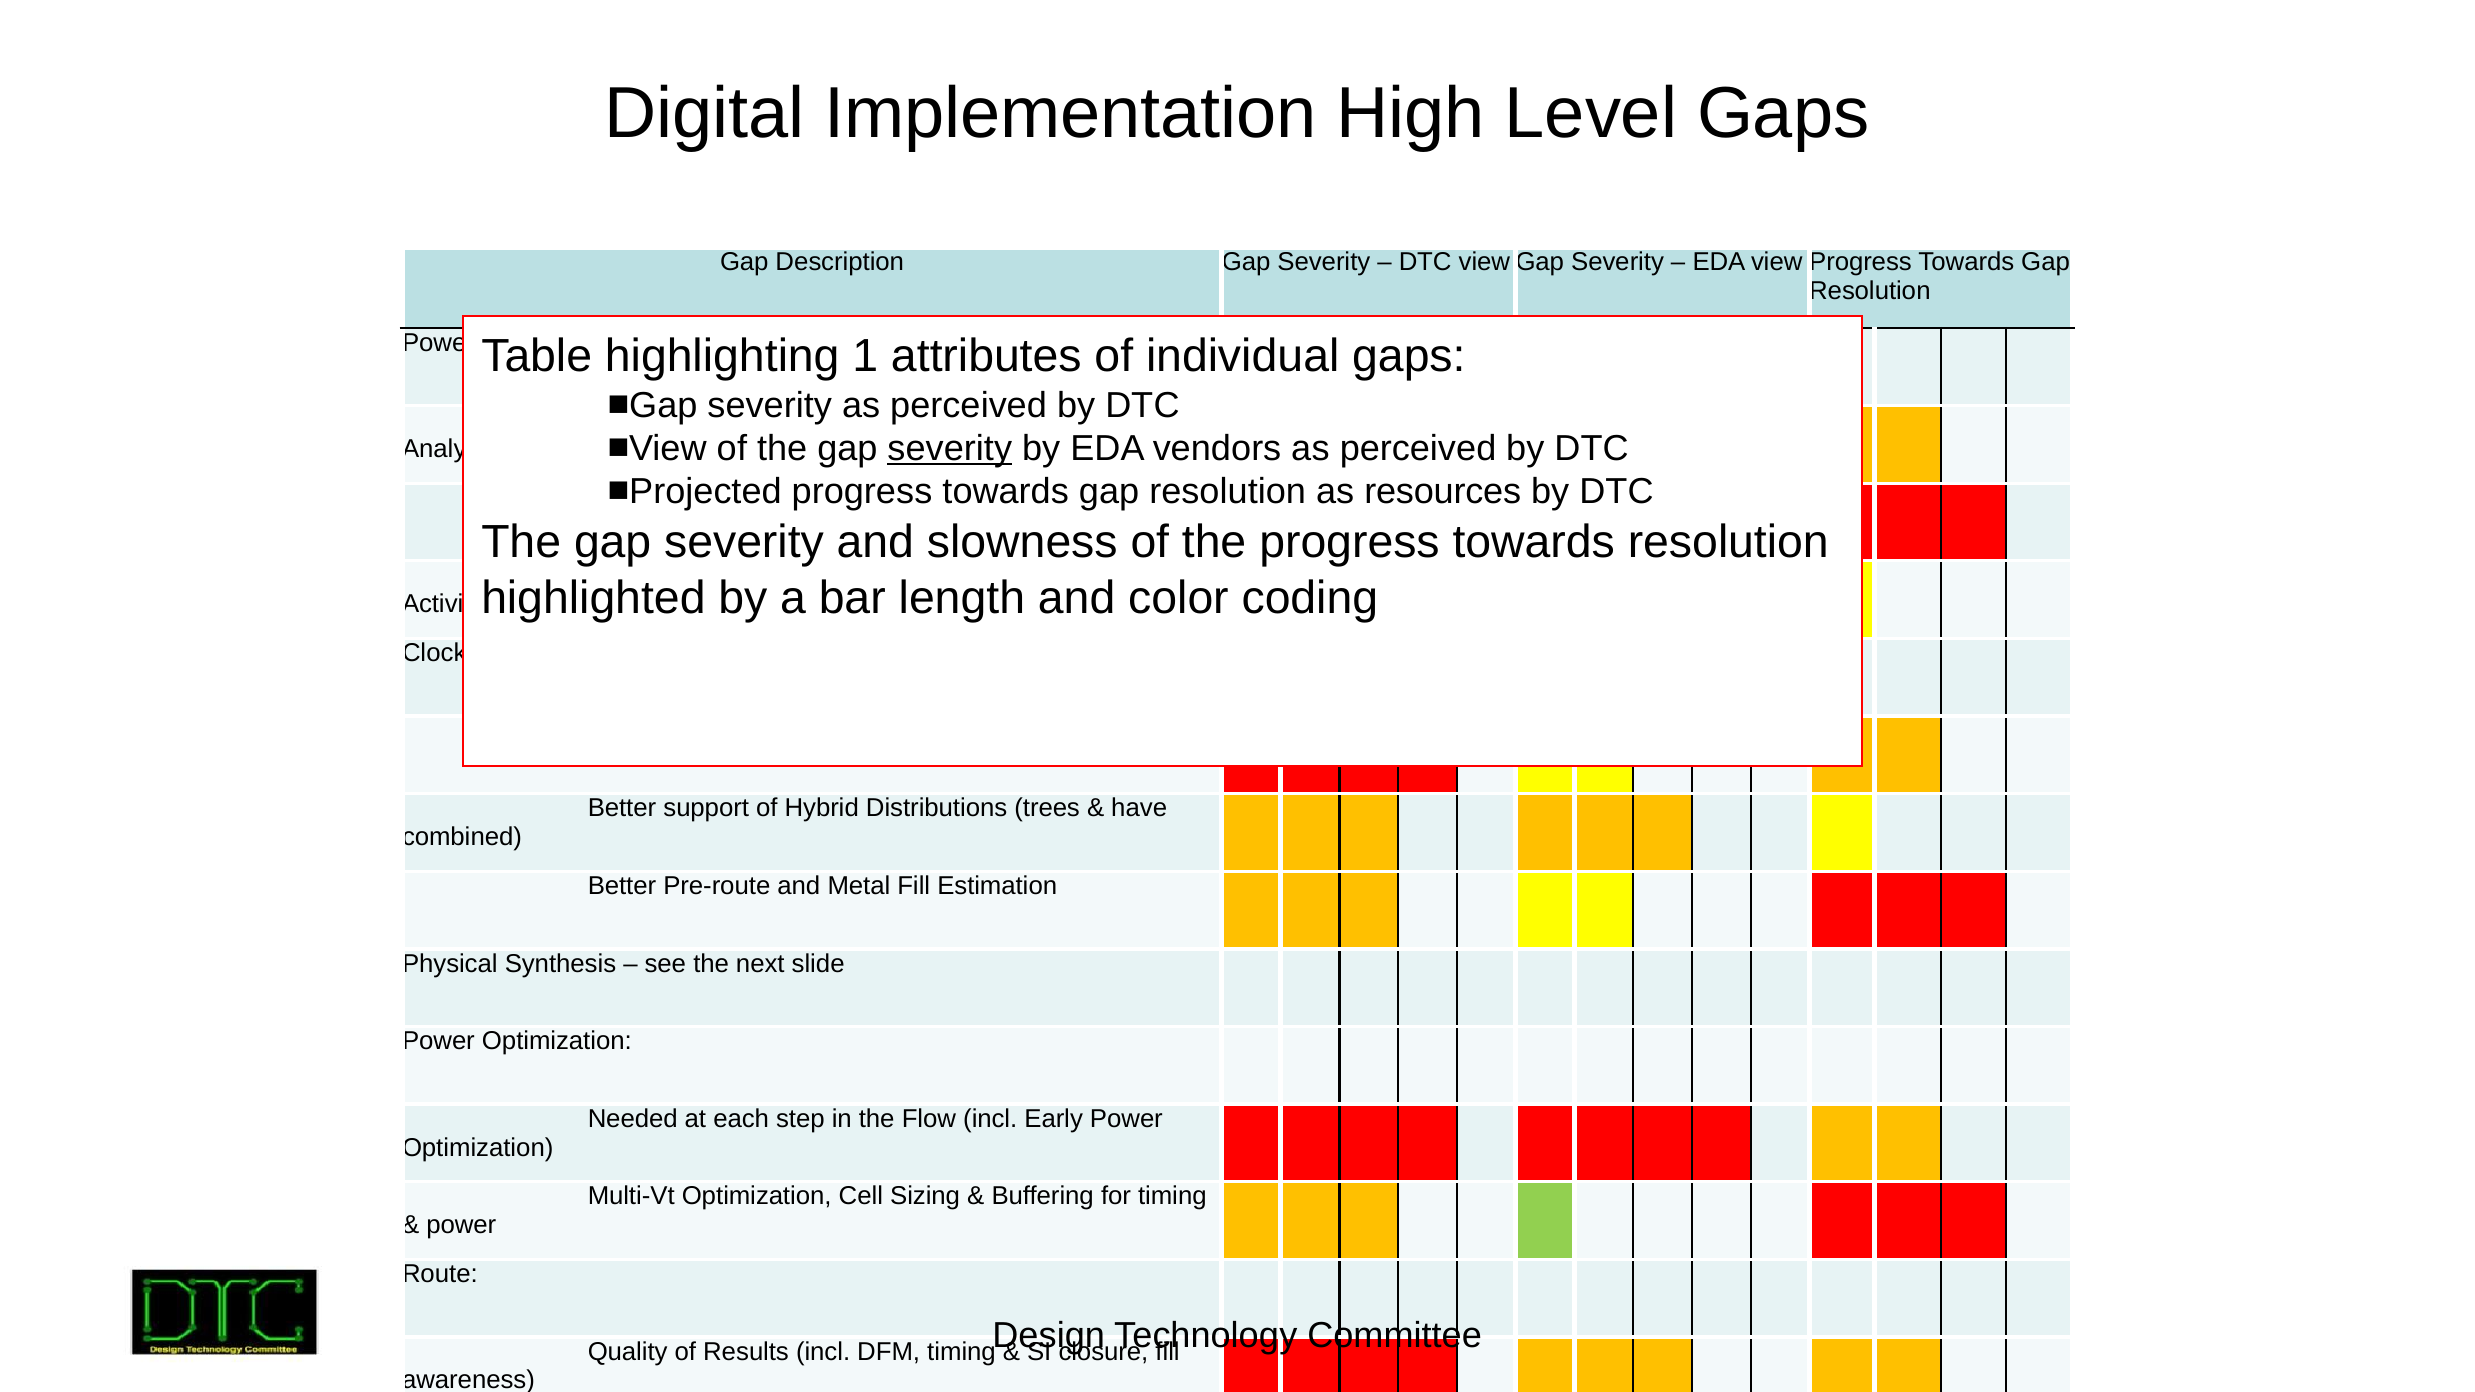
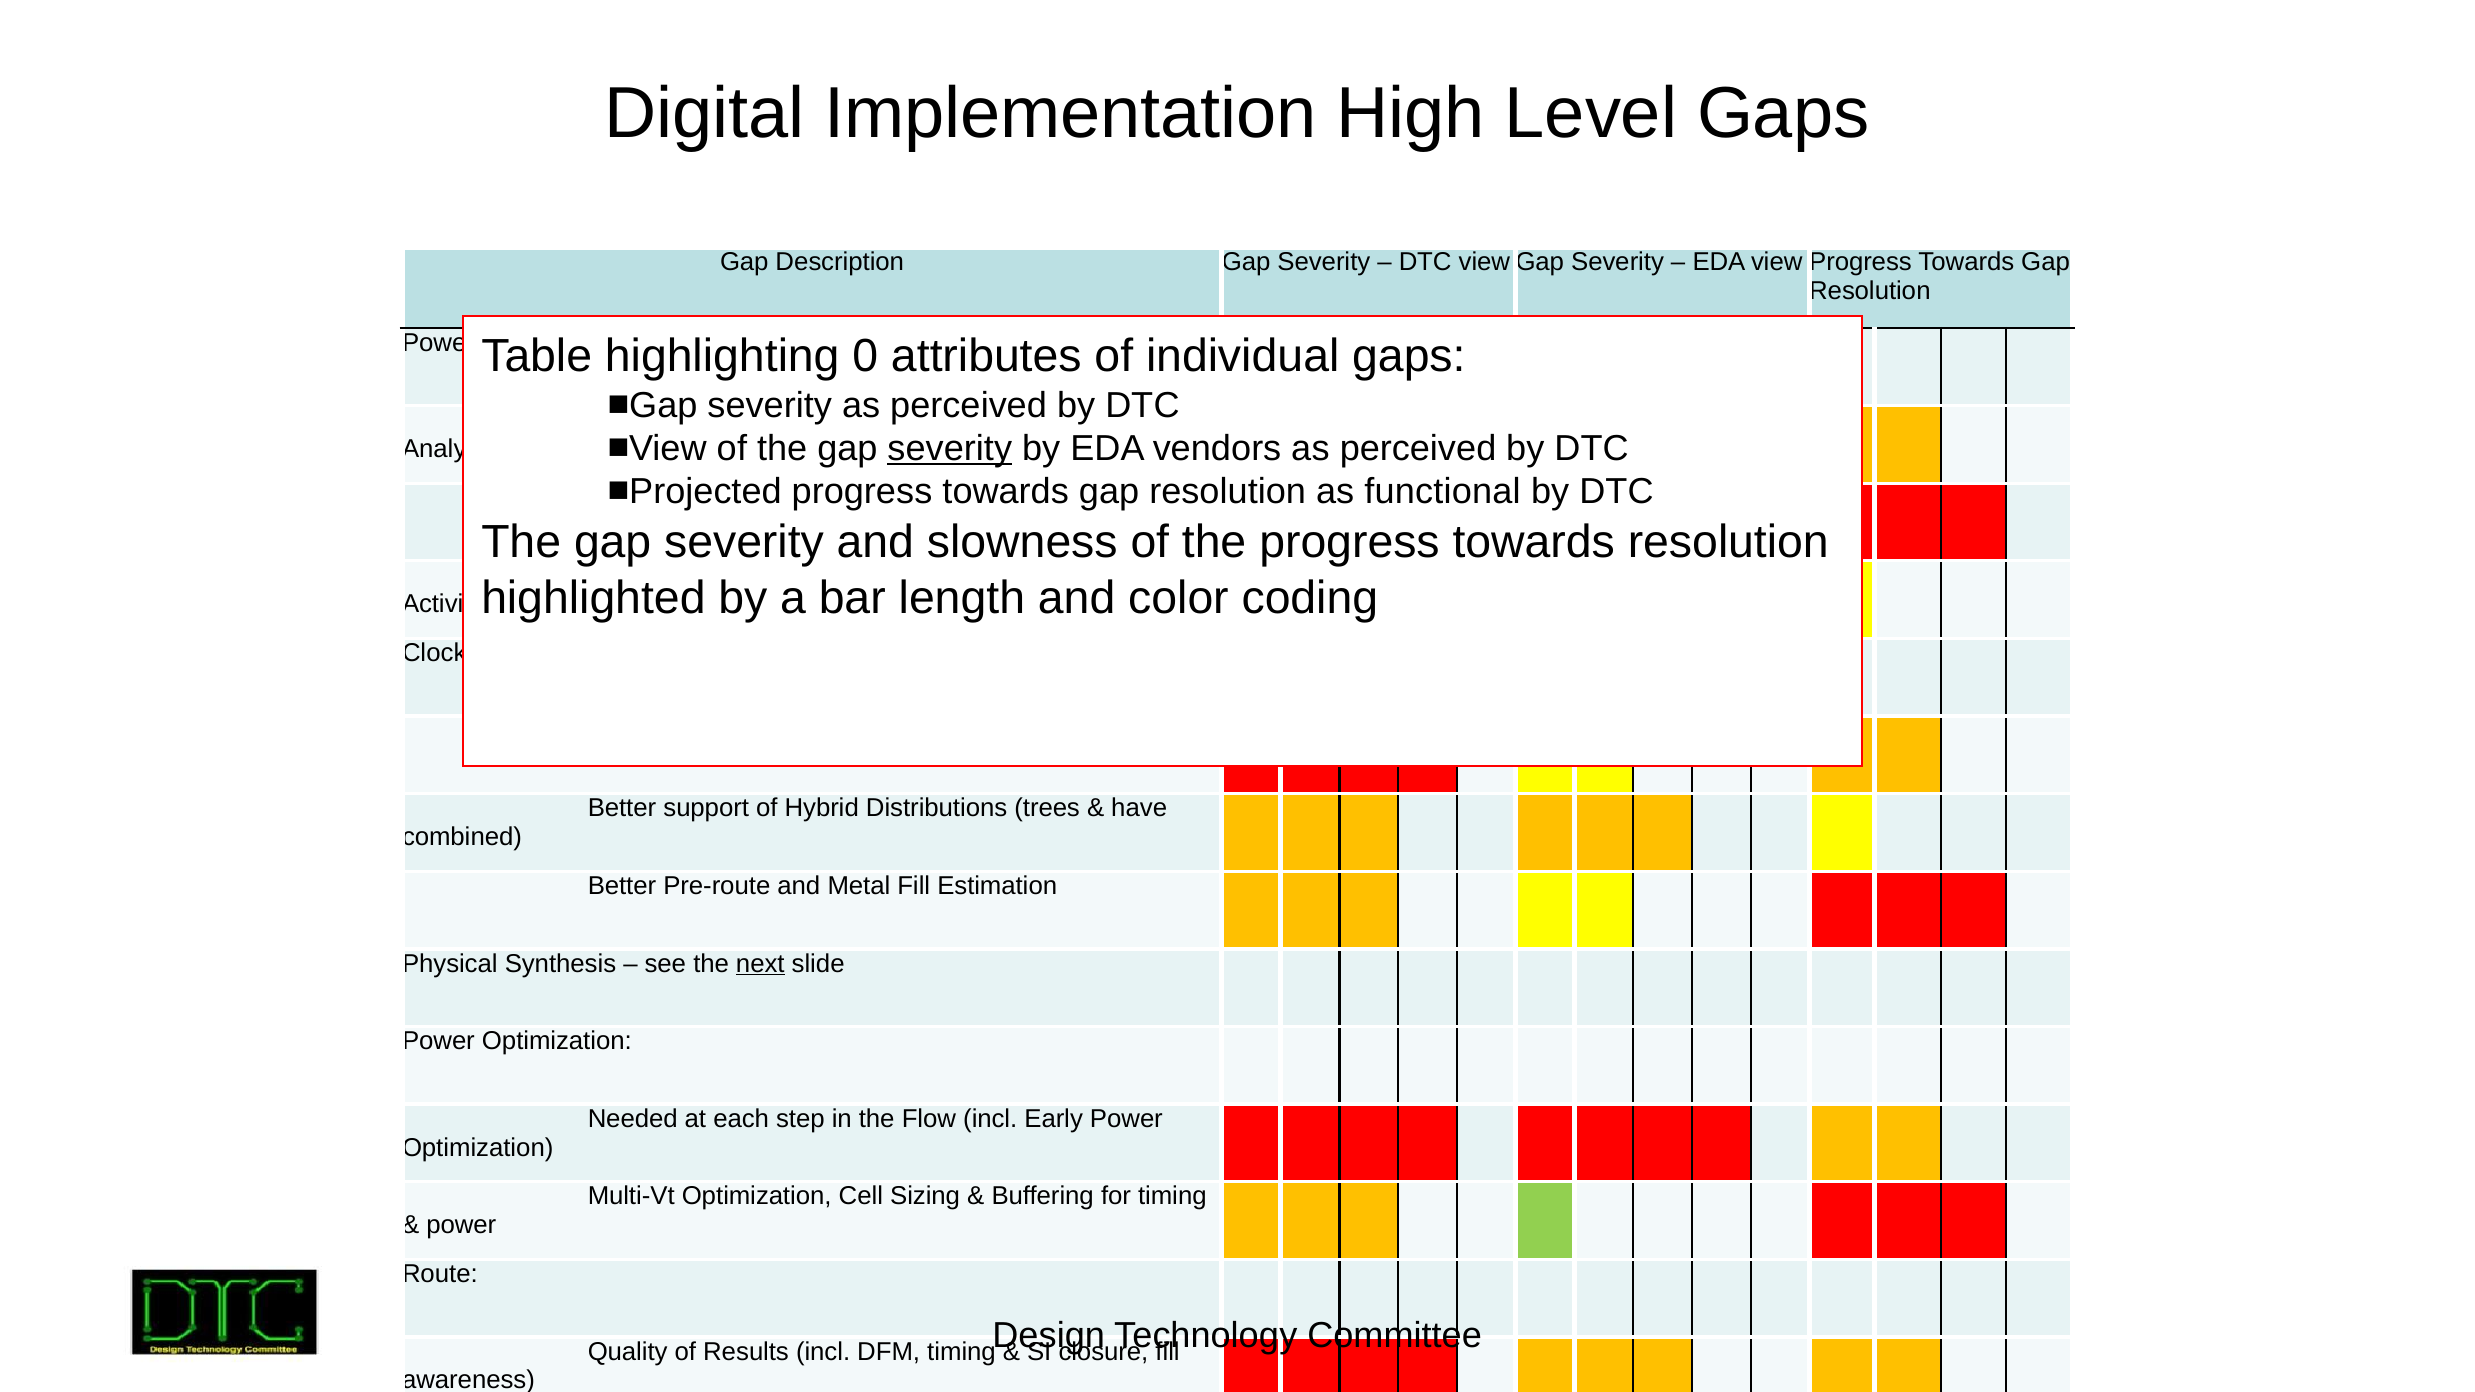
1: 1 -> 0 (865, 356)
resources: resources -> functional (1443, 492)
next underline: none -> present (760, 964)
